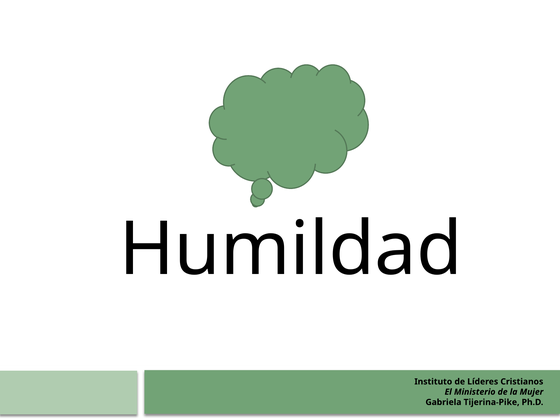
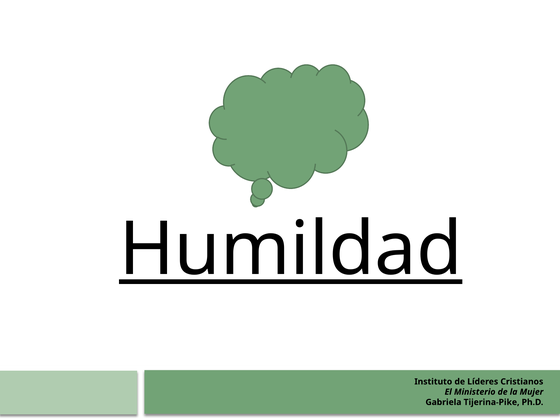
Humildad underline: none -> present (291, 250)
